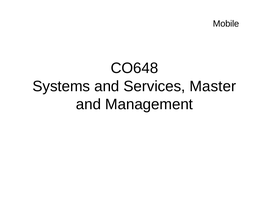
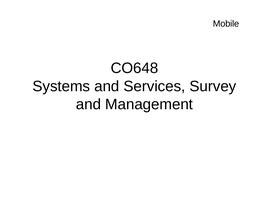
Master: Master -> Survey (213, 86)
